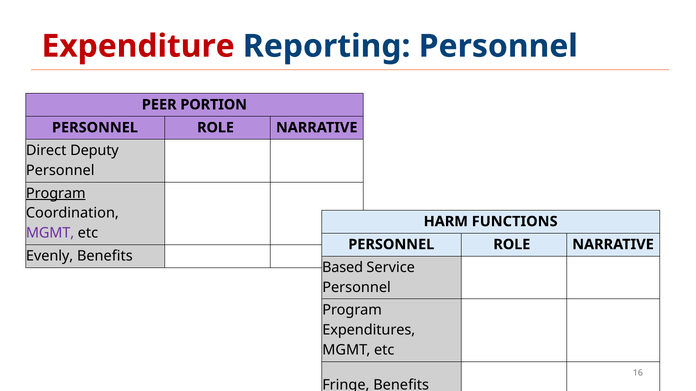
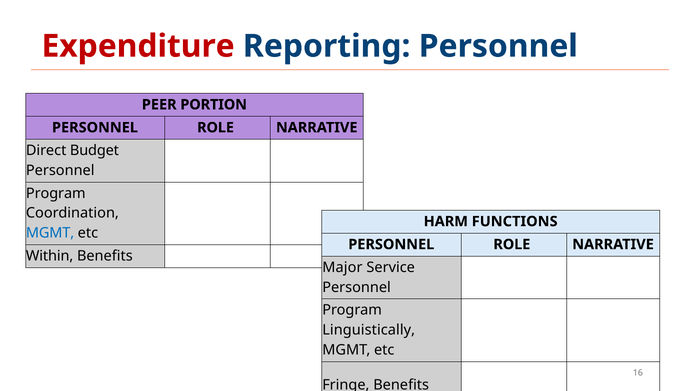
Deputy: Deputy -> Budget (94, 151)
Program underline: present -> none (56, 194)
MGMT colour: purple -> blue (50, 233)
Evenly: Evenly -> Within (50, 256)
Based: Based -> Major (342, 268)
Expenditures: Expenditures -> Linguistically (369, 330)
